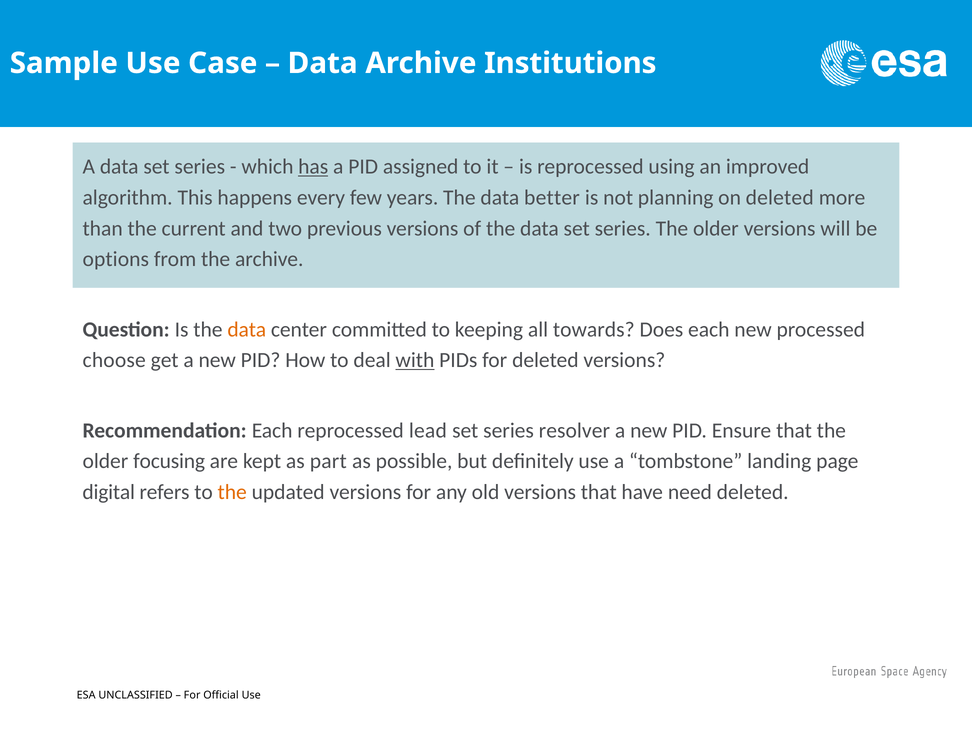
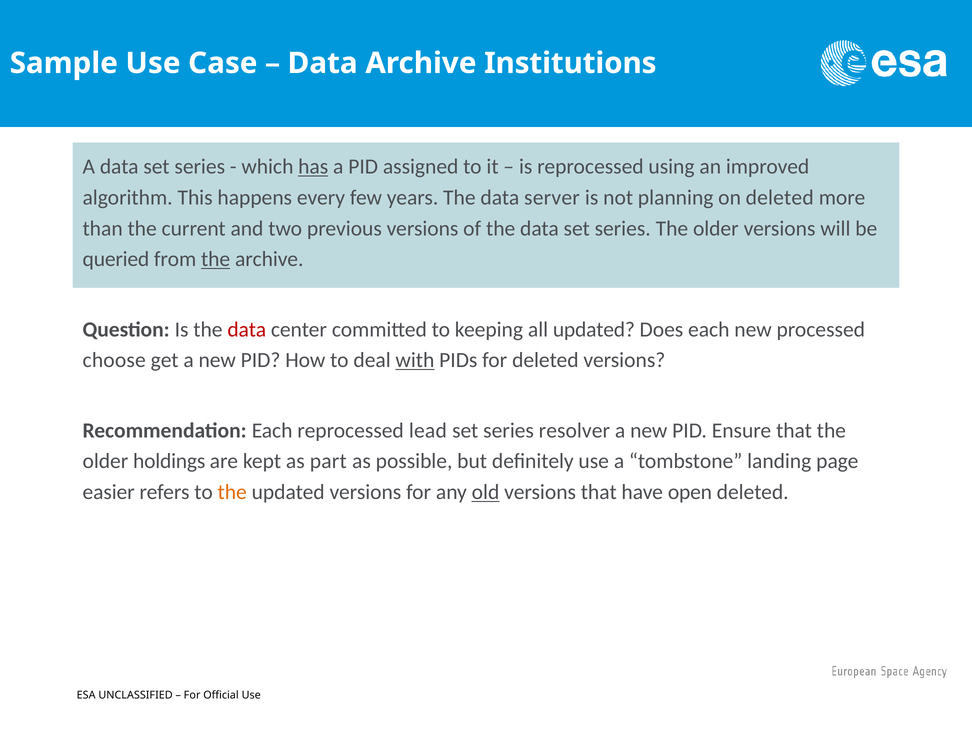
better: better -> server (552, 198)
options: options -> queried (116, 259)
the underline: none -> present (216, 259)
data colour: orange -> red (247, 329)
all towards: towards -> updated (594, 329)
focusing: focusing -> holdings (169, 461)
digital: digital -> easier (109, 492)
old underline: none -> present (486, 492)
need: need -> open (690, 492)
